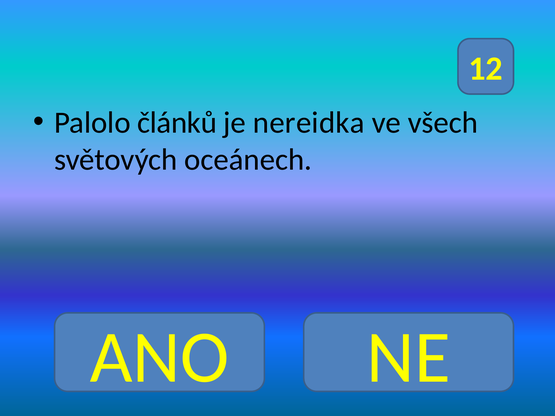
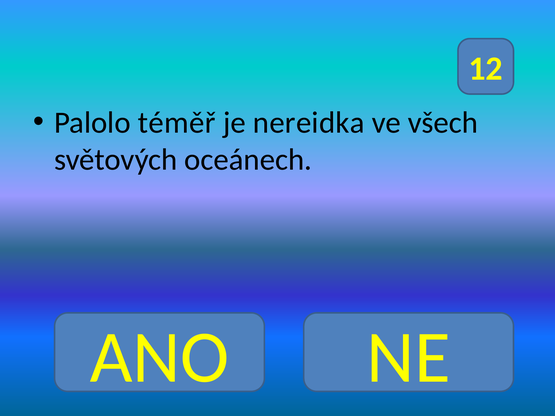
článků: článků -> téměř (177, 123)
